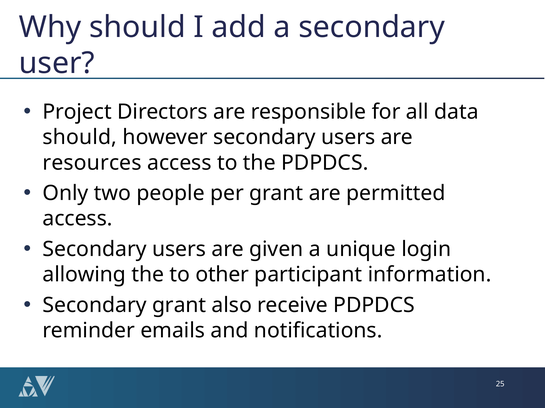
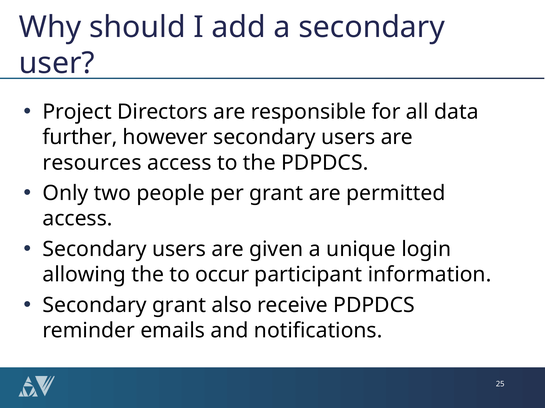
should: should -> further (80, 138)
other: other -> occur (222, 275)
